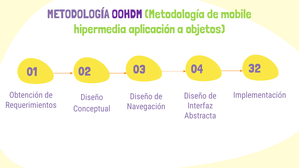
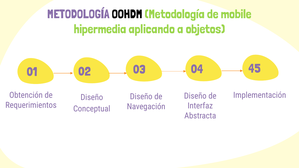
OOHDM colour: purple -> black (127, 14)
aplicación: aplicación -> aplicando (152, 29)
32: 32 -> 45 (255, 69)
